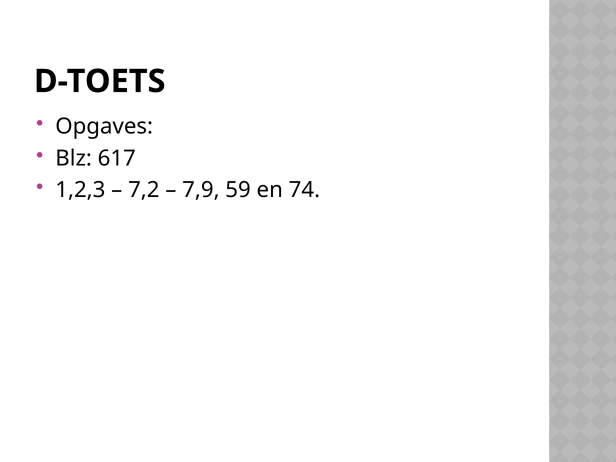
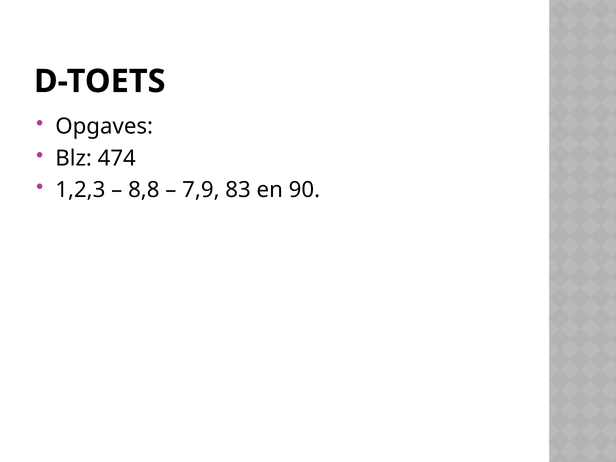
617: 617 -> 474 (117, 158)
7,2: 7,2 -> 8,8 (144, 190)
59: 59 -> 83 (238, 190)
74: 74 -> 90 (304, 190)
